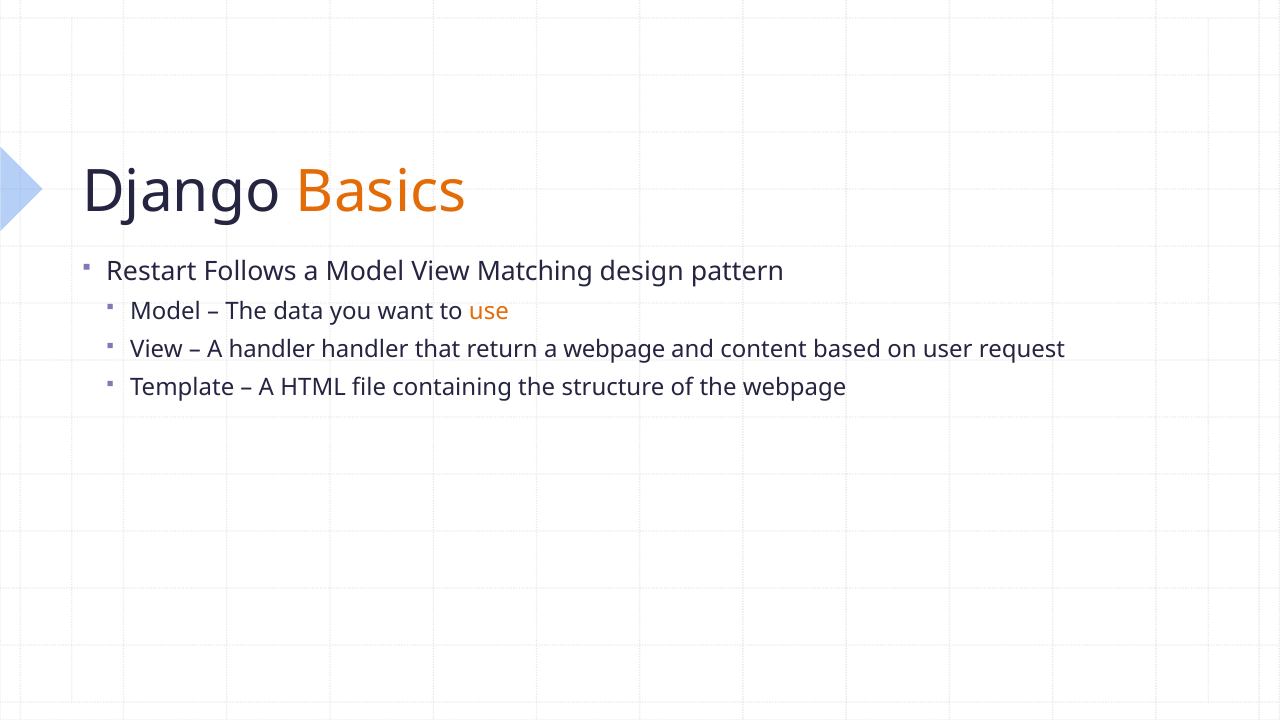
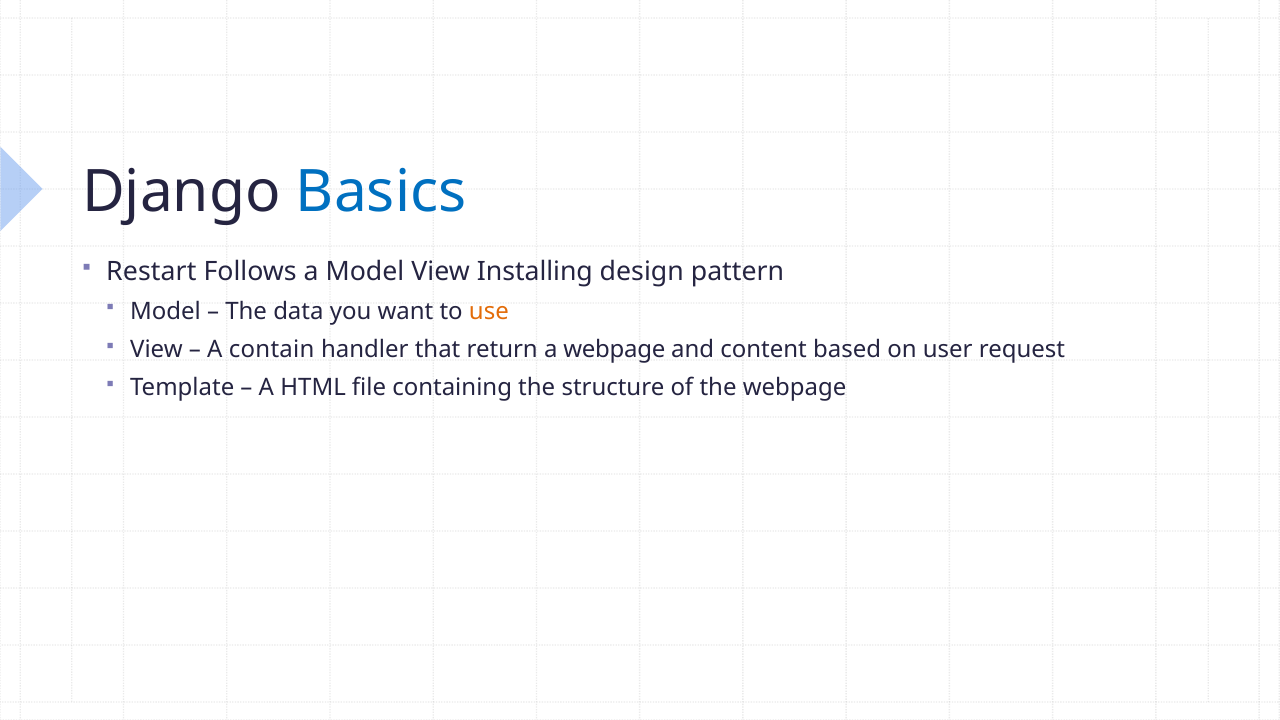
Basics colour: orange -> blue (381, 192)
Matching: Matching -> Installing (535, 272)
A handler: handler -> contain (272, 350)
